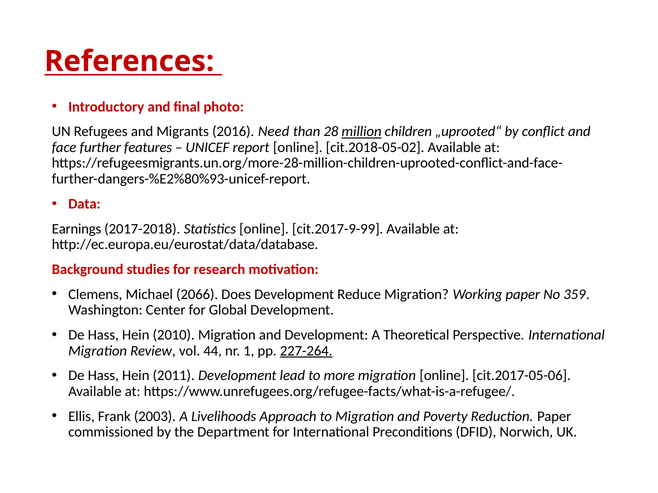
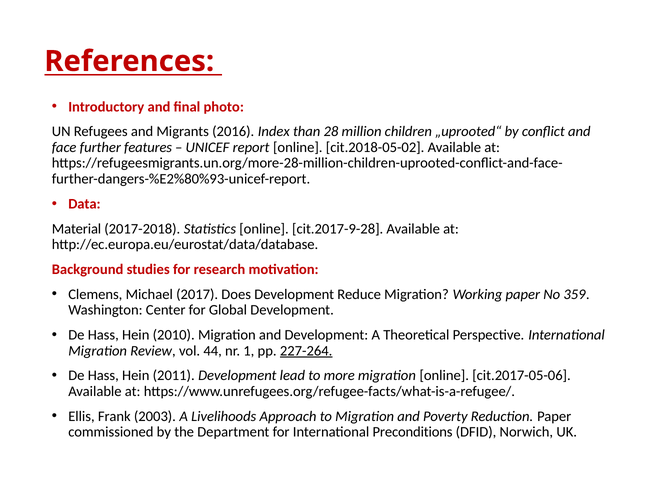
Need: Need -> Index (274, 132)
million underline: present -> none (362, 132)
Earnings: Earnings -> Material (77, 229)
cit.2017-9-99: cit.2017-9-99 -> cit.2017-9-28 (338, 229)
2066: 2066 -> 2017 (197, 295)
